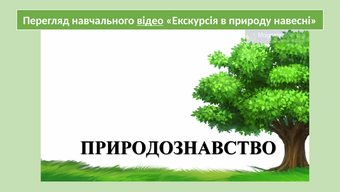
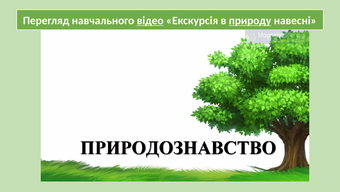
природу underline: none -> present (250, 21)
